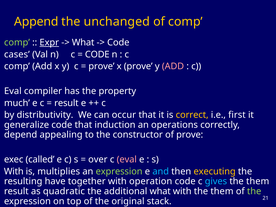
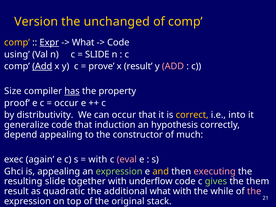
Append: Append -> Version (36, 22)
comp colour: light green -> yellow (17, 43)
cases: cases -> using (17, 54)
CODE: CODE -> SLIDE (97, 54)
Add underline: none -> present (42, 66)
x prove: prove -> result (138, 66)
Eval: Eval -> Size (13, 91)
has underline: none -> present (72, 91)
much: much -> proof (17, 103)
result: result -> occur (66, 103)
first: first -> into (237, 115)
operations: operations -> hypothesis (175, 125)
of prove: prove -> much (190, 135)
called: called -> again (40, 160)
over: over -> with (98, 160)
With: With -> Ghci (14, 171)
is multiplies: multiplies -> appealing (59, 171)
and colour: light blue -> yellow (161, 171)
executing colour: yellow -> pink (215, 171)
resulting have: have -> slide (55, 181)
operation: operation -> underflow (151, 181)
gives colour: light blue -> light green (216, 181)
with the them: them -> while (222, 191)
the colour: light green -> pink (254, 191)
